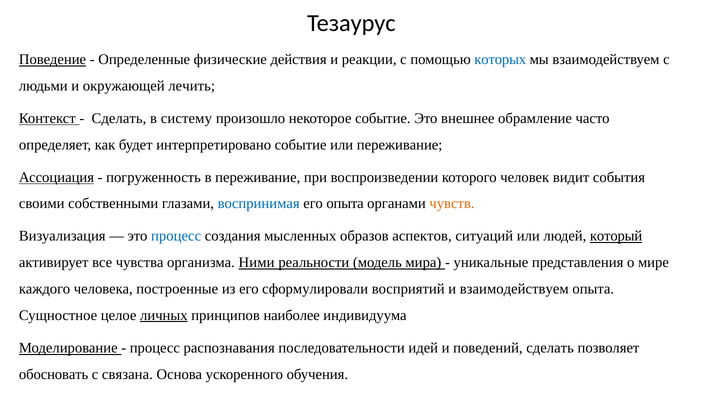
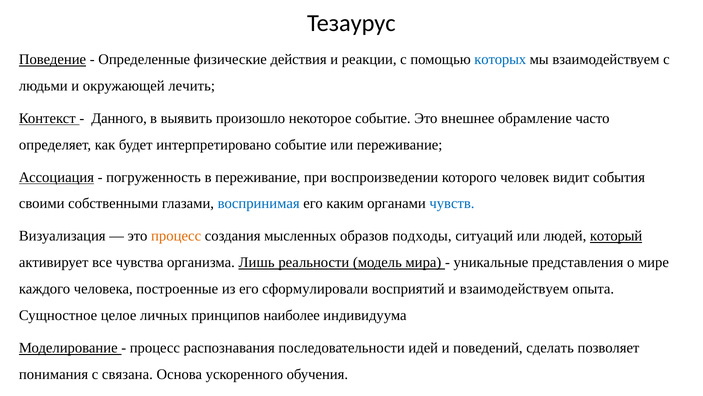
Сделать: Сделать -> Данного (119, 118)
систему: систему -> выявить (186, 118)
его опыта: опыта -> каким (345, 203)
чувств colour: orange -> blue (452, 203)
процесс colour: blue -> orange (176, 236)
аспектов: аспектов -> подходы (422, 236)
Ними: Ними -> Лишь (257, 262)
личных underline: present -> none (164, 315)
обосновать: обосновать -> понимания (54, 374)
